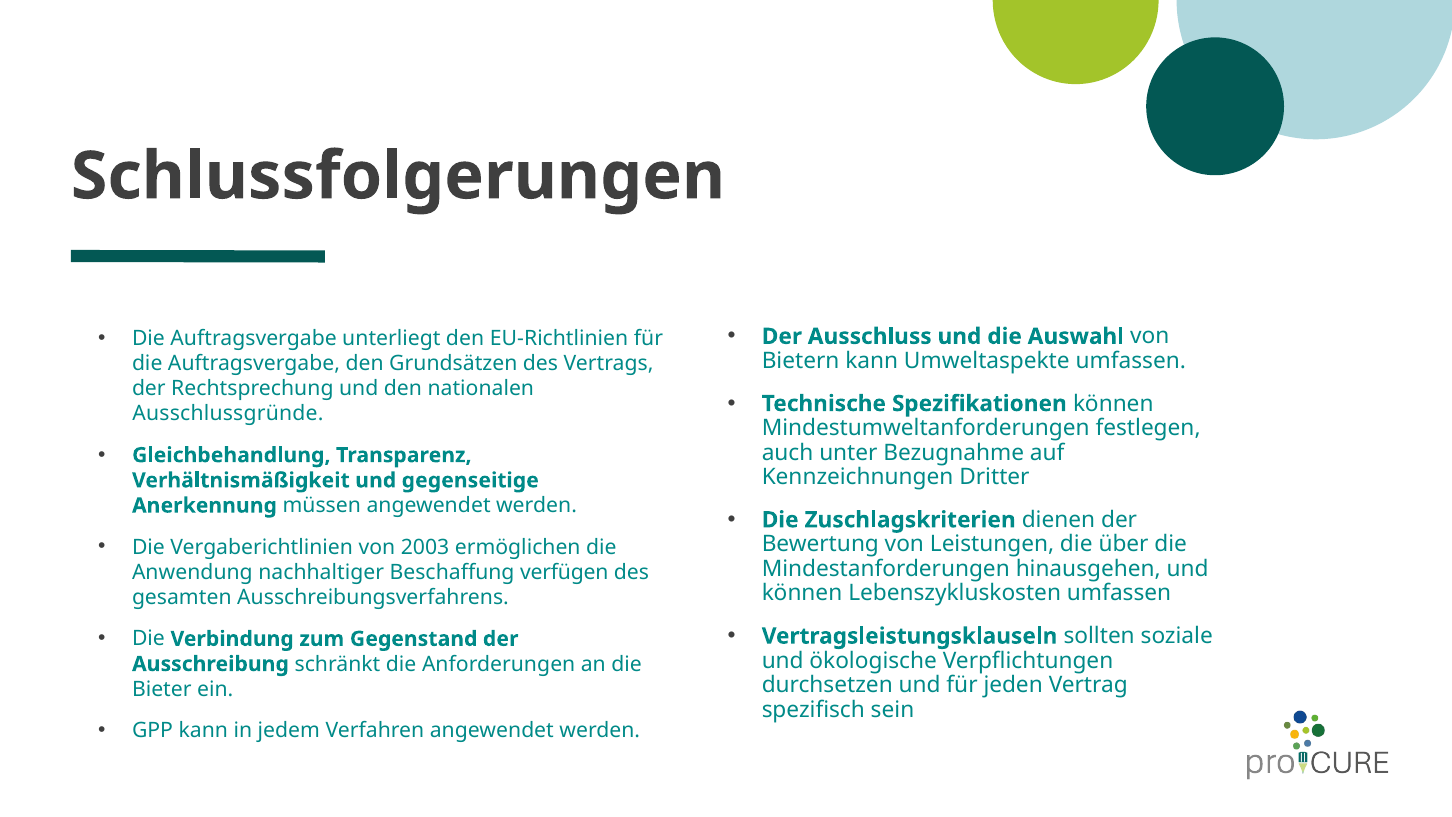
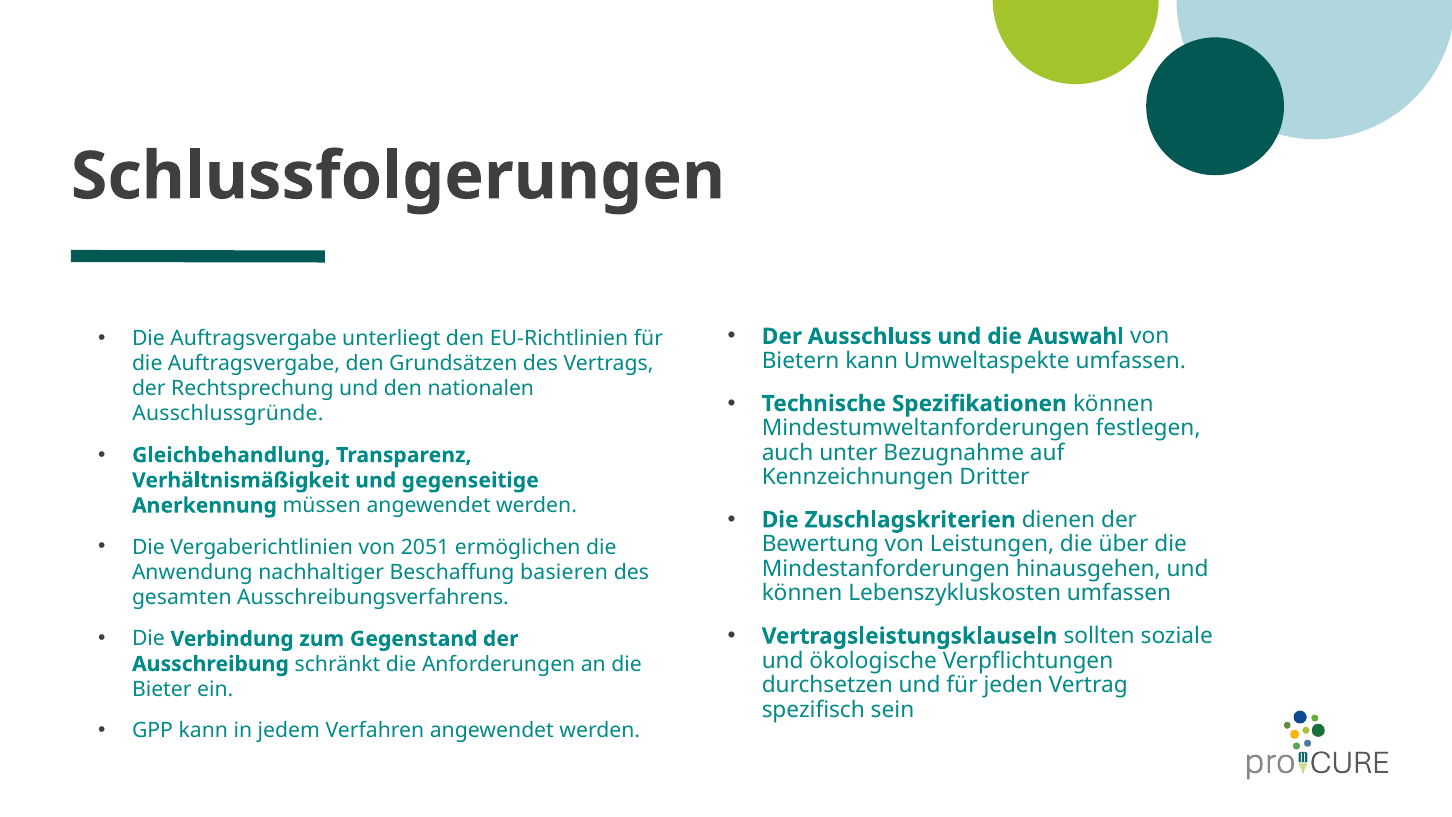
2003: 2003 -> 2051 (425, 547)
verfügen: verfügen -> basieren (564, 572)
